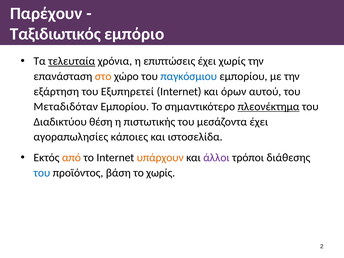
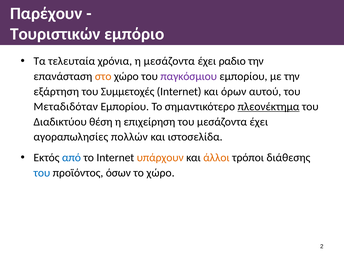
Ταξιδιωτικός: Ταξιδιωτικός -> Τουριστικών (55, 34)
τελευταία underline: present -> none (72, 61)
η επιπτώσεις: επιπτώσεις -> μεσάζοντα (169, 61)
έχει χωρίς: χωρίς -> ραδιο (232, 61)
παγκόσμιου colour: blue -> purple (189, 76)
Εξυπηρετεί: Εξυπηρετεί -> Συμμετοχές (128, 91)
πιστωτικής: πιστωτικής -> επιχείρηση (149, 122)
κάποιες: κάποιες -> πολλών (129, 137)
από colour: orange -> blue (71, 158)
άλλοι colour: purple -> orange (216, 158)
βάση: βάση -> όσων (118, 173)
το χωρίς: χωρίς -> χώρο (161, 173)
